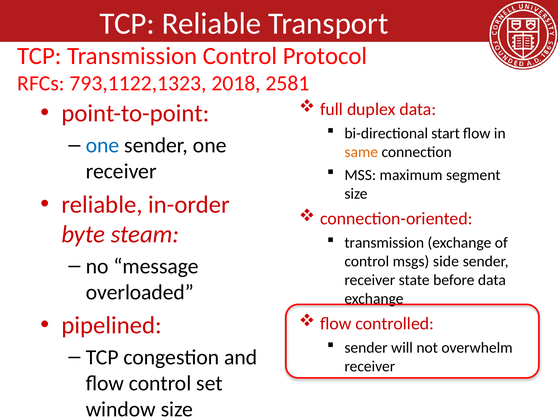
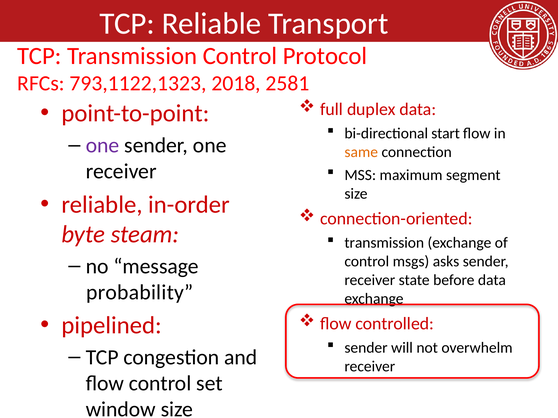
one colour: blue -> purple (103, 146)
side: side -> asks (446, 262)
overloaded: overloaded -> probability (140, 293)
